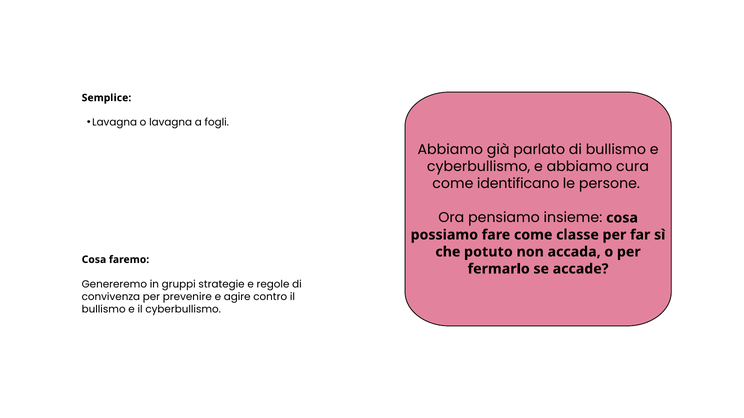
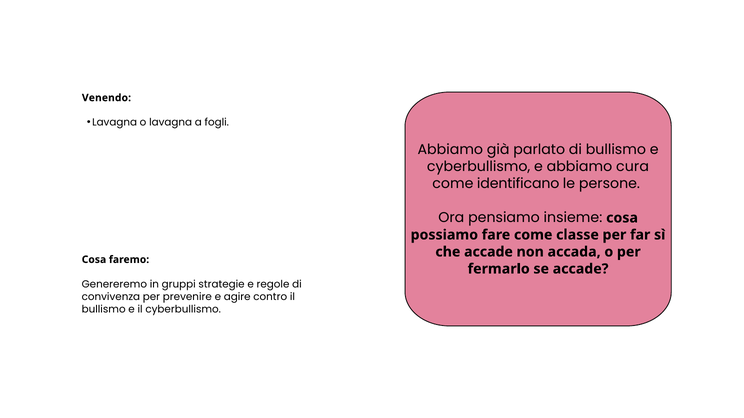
Semplice: Semplice -> Venendo (106, 98)
che potuto: potuto -> accade (488, 252)
